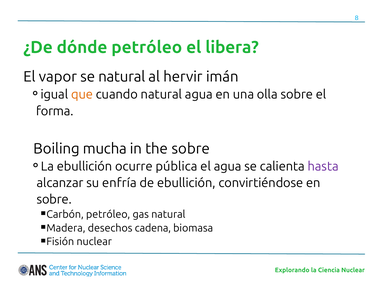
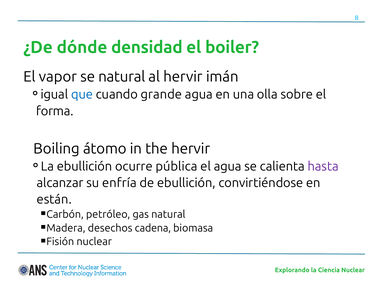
dónde petróleo: petróleo -> densidad (147, 47)
libera: libera -> boiler (232, 47)
que colour: orange -> blue (82, 94)
cuando natural: natural -> grande (161, 94)
mucha: mucha -> átomo (105, 149)
the sobre: sobre -> hervir (191, 149)
sobre: sobre -> están (54, 199)
